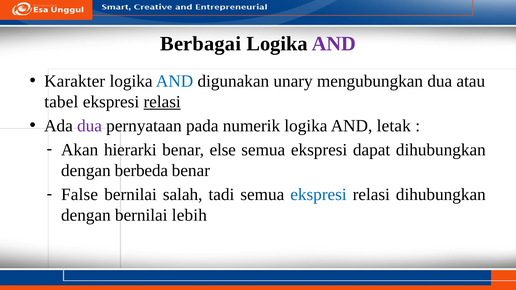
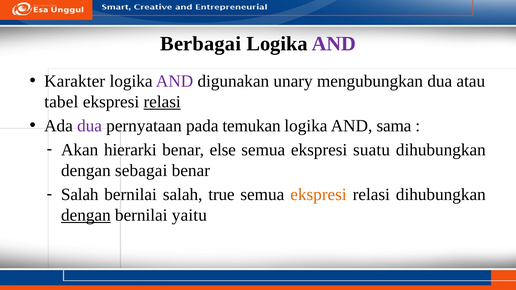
AND colour: blue -> purple (175, 81)
numerik: numerik -> temukan (252, 126)
letak: letak -> sama (394, 126)
dapat: dapat -> suatu (372, 150)
berbeda: berbeda -> sebagai (141, 171)
False: False -> Salah (80, 195)
tadi: tadi -> true (222, 195)
ekspresi colour: blue -> orange (318, 195)
dengan underline: none -> present (86, 215)
lebih: lebih -> yaitu (189, 215)
